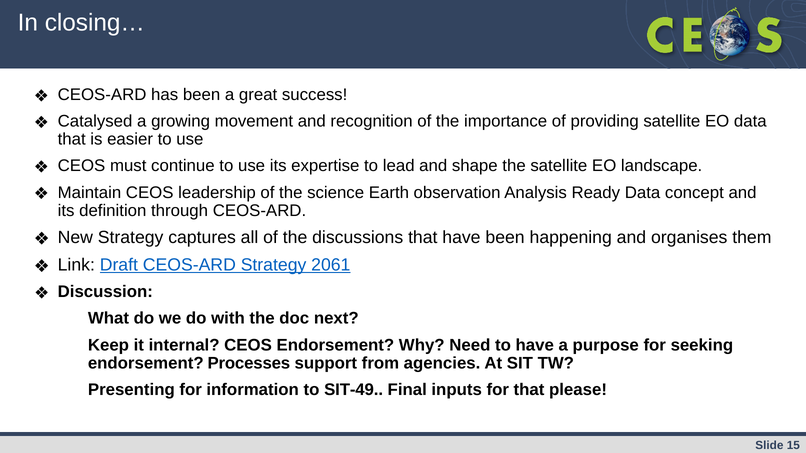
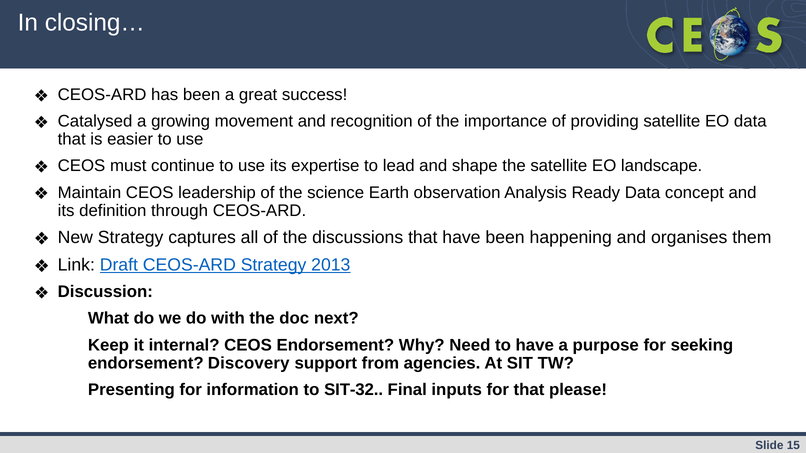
2061: 2061 -> 2013 (331, 265)
Processes: Processes -> Discovery (249, 363)
SIT-49: SIT-49 -> SIT-32 (354, 390)
